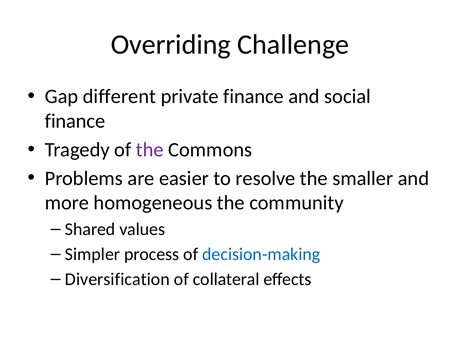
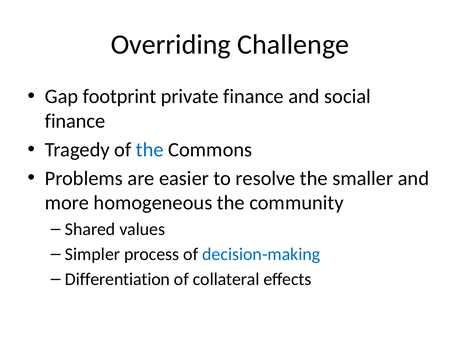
different: different -> footprint (120, 96)
the colour: purple -> blue (150, 150)
Diversification: Diversification -> Differentiation (118, 279)
